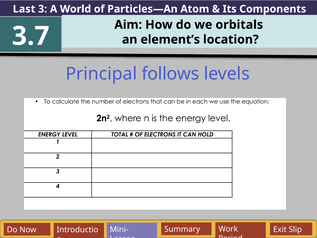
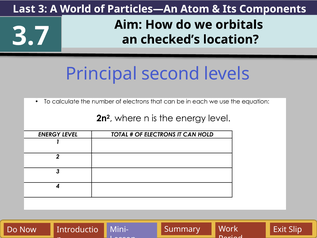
element’s: element’s -> checked’s (170, 39)
follows: follows -> second (170, 74)
